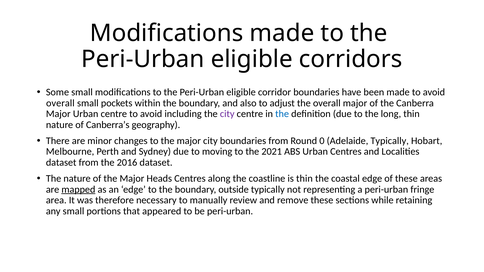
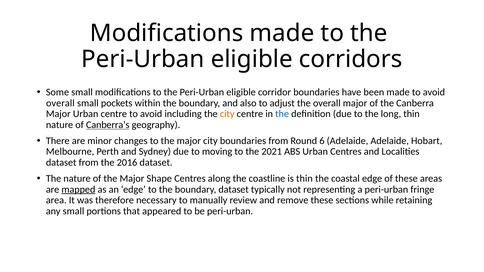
city colour: purple -> orange (227, 114)
Canberra’s underline: none -> present (108, 125)
0: 0 -> 6 (322, 141)
Adelaide Typically: Typically -> Adelaide (390, 141)
Heads: Heads -> Shape (159, 179)
boundary outside: outside -> dataset (234, 190)
